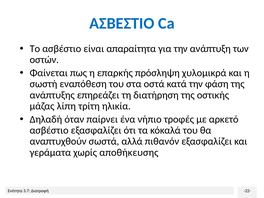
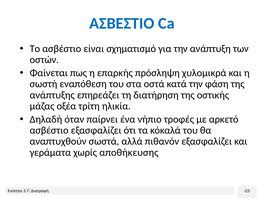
απαραίτητα: απαραίτητα -> σχηματισμό (131, 49)
λίπη: λίπη -> οξέα (66, 106)
